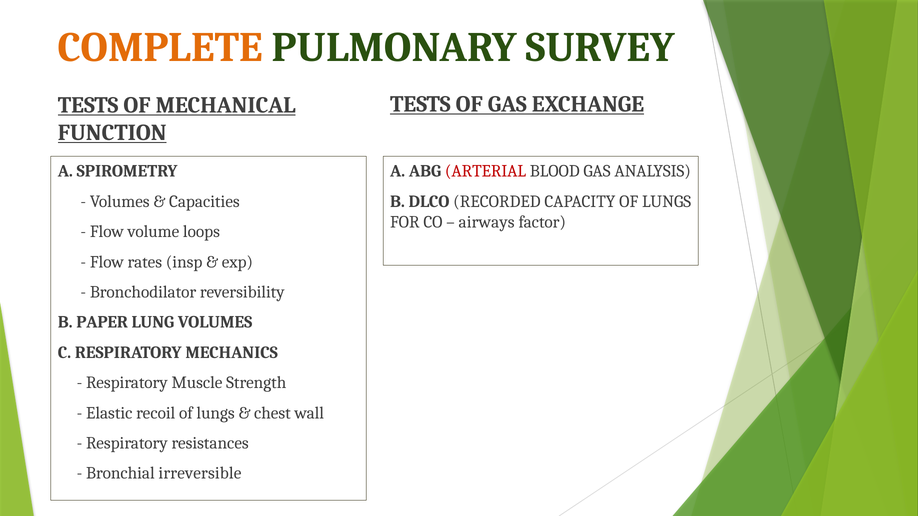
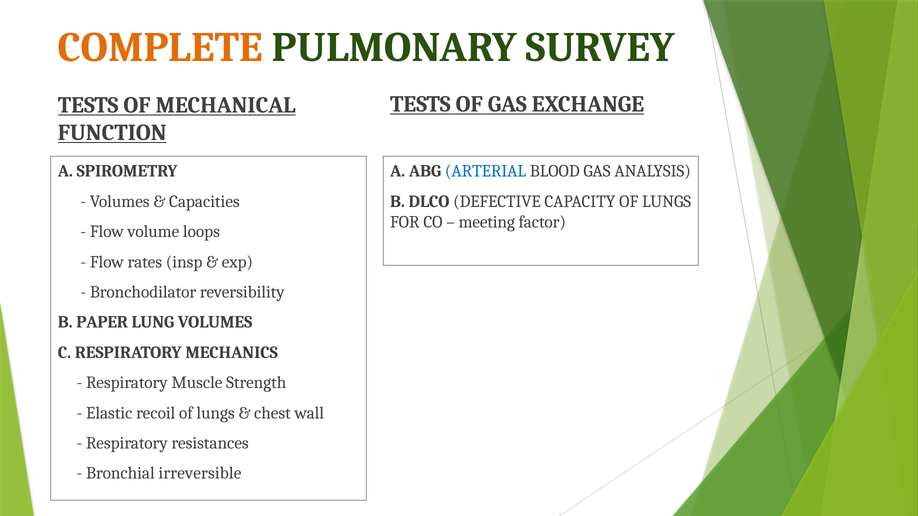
ARTERIAL colour: red -> blue (486, 171)
RECORDED: RECORDED -> DEFECTIVE (497, 202)
airways: airways -> meeting (487, 222)
